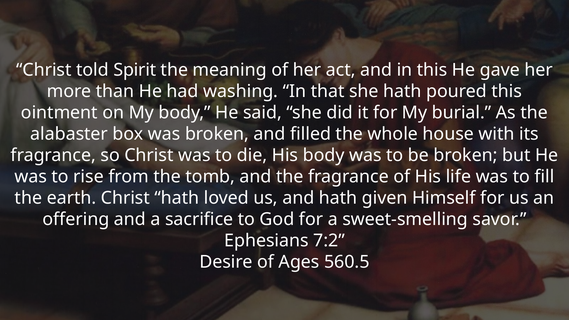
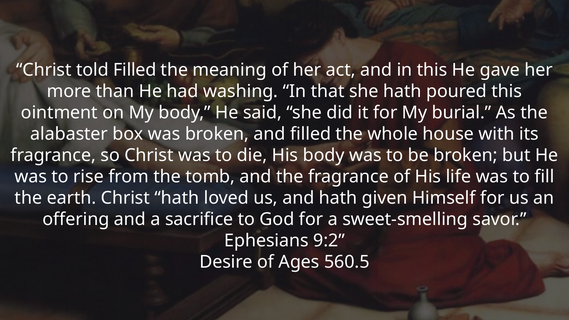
told Spirit: Spirit -> Filled (135, 70)
7:2: 7:2 -> 9:2 (329, 241)
